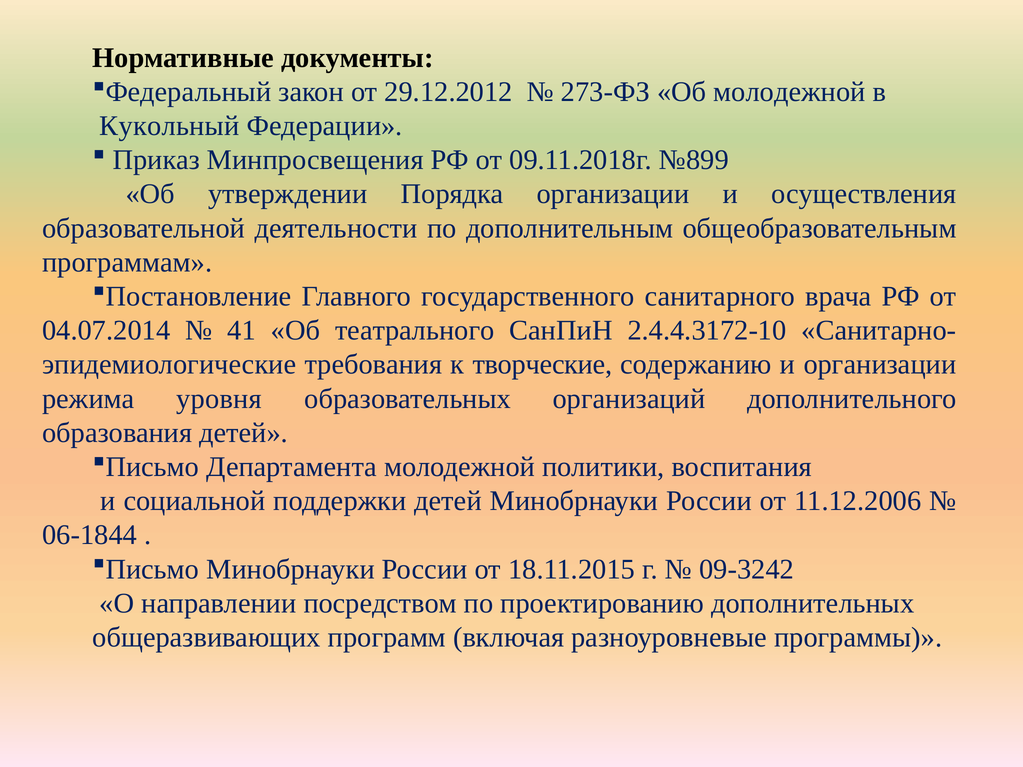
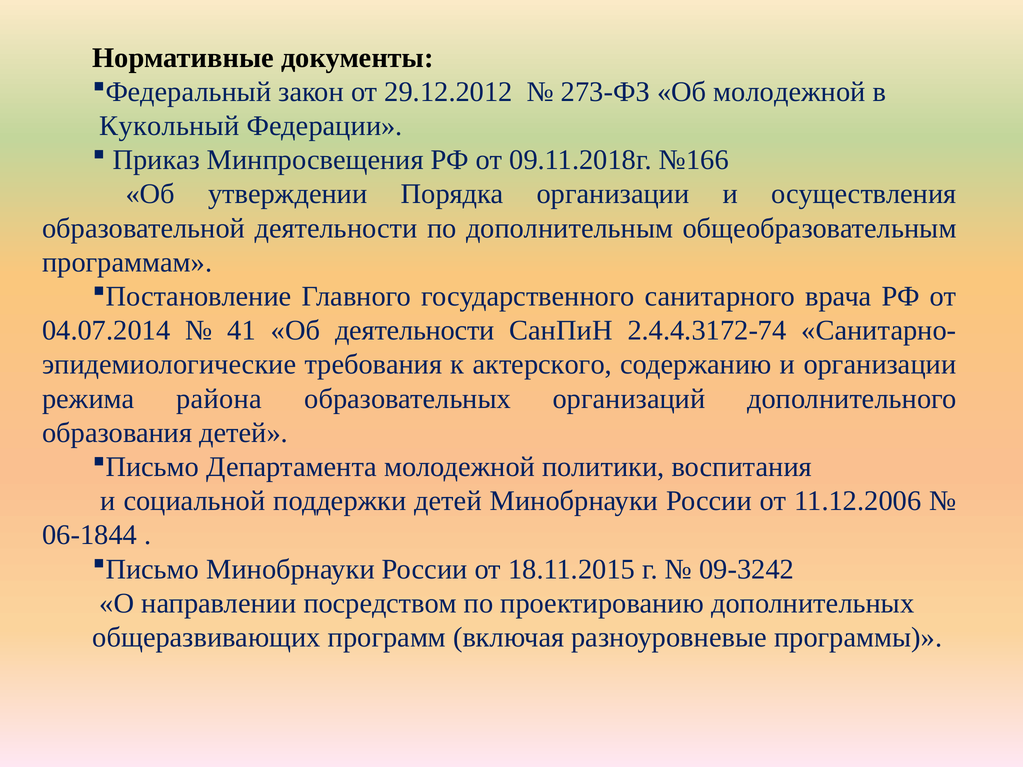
№899: №899 -> №166 (694, 160)
Об театрального: театрального -> деятельности (415, 331)
2.4.4.3172-10: 2.4.4.3172-10 -> 2.4.4.3172-74 (707, 331)
творческие: творческие -> актерского (542, 365)
уровня: уровня -> района (219, 399)
